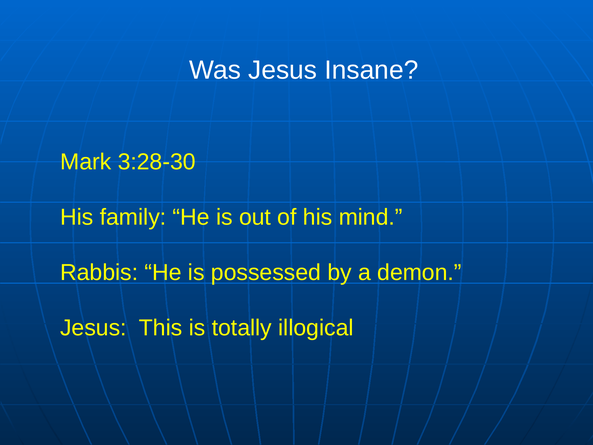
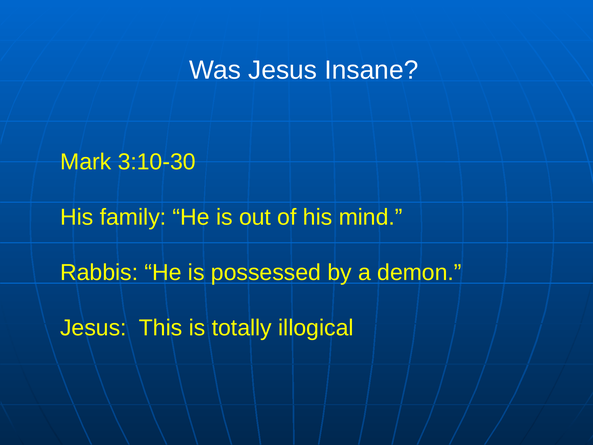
3:28-30: 3:28-30 -> 3:10-30 (157, 162)
